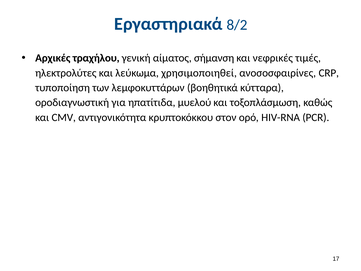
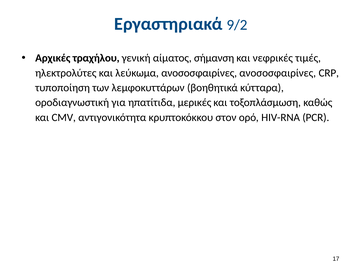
8/2: 8/2 -> 9/2 (237, 25)
λεύκωμα χρησιμοποιηθεί: χρησιμοποιηθεί -> ανοσοσφαιρίνες (199, 73)
μυελού: μυελού -> μερικές (194, 102)
